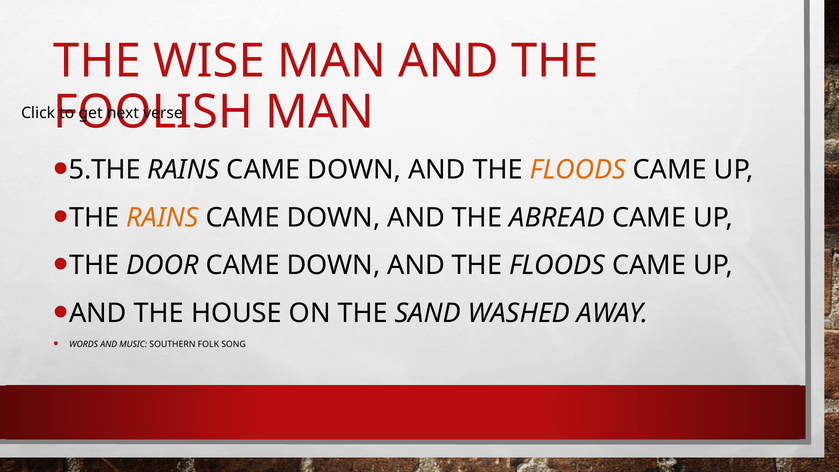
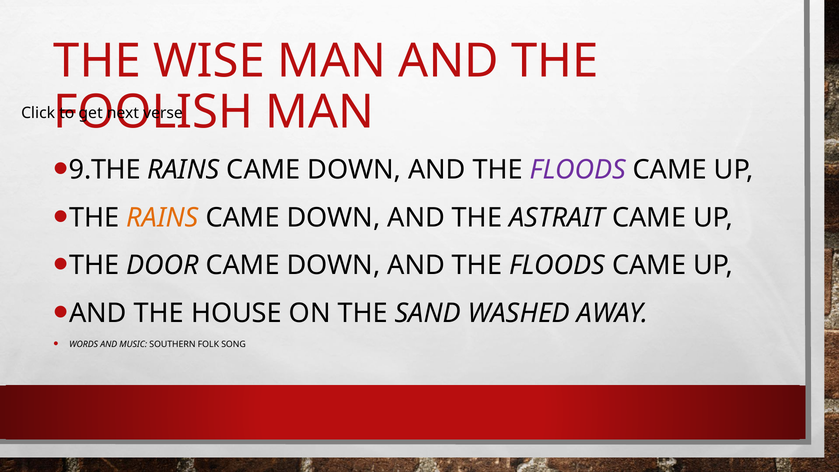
5.THE: 5.THE -> 9.THE (105, 170)
FLOODS colour: orange -> purple (578, 170)
ABREAD: ABREAD -> ASTRAIT (557, 218)
